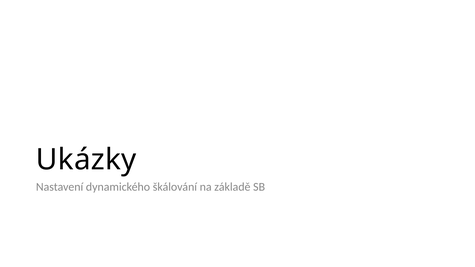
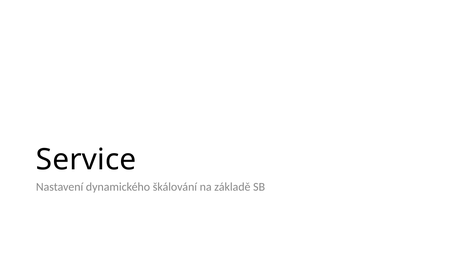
Ukázky: Ukázky -> Service (86, 160)
